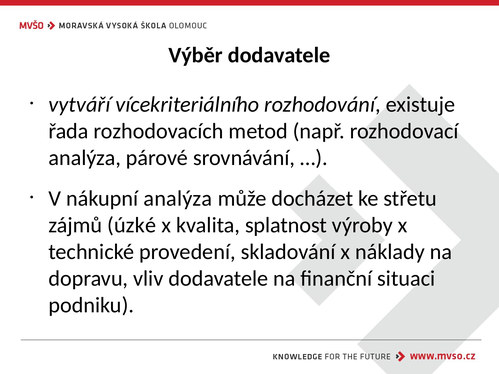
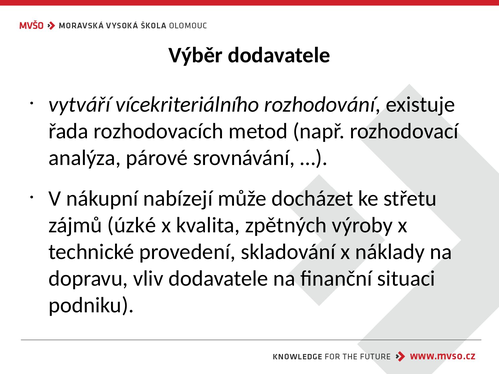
nákupní analýza: analýza -> nabízejí (178, 199)
splatnost: splatnost -> zpětných (286, 225)
